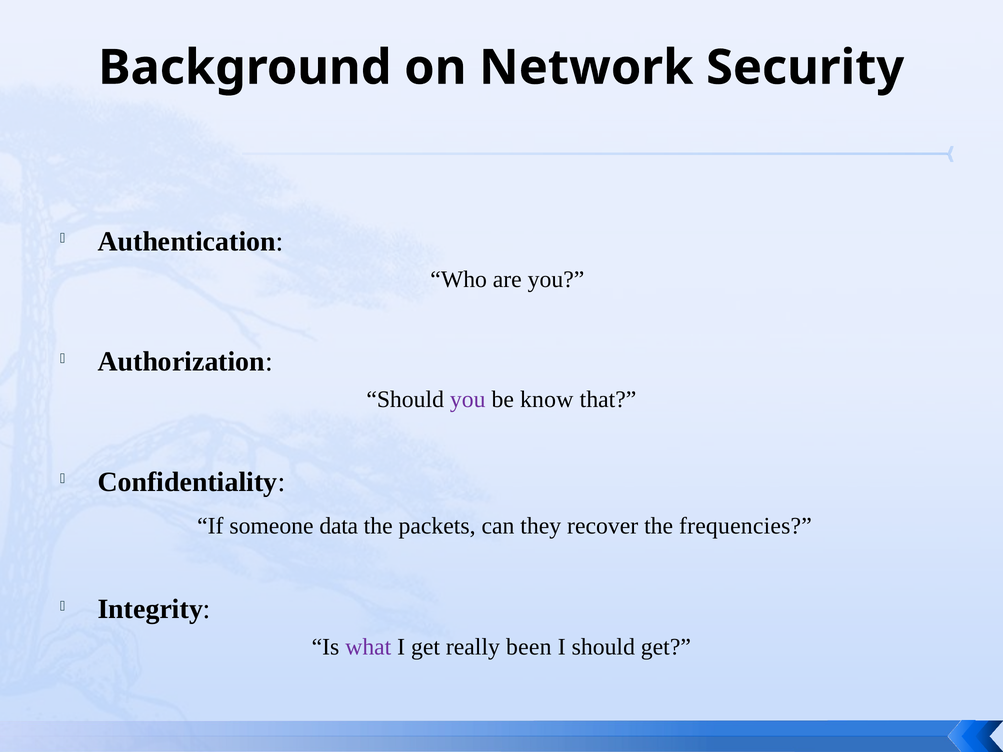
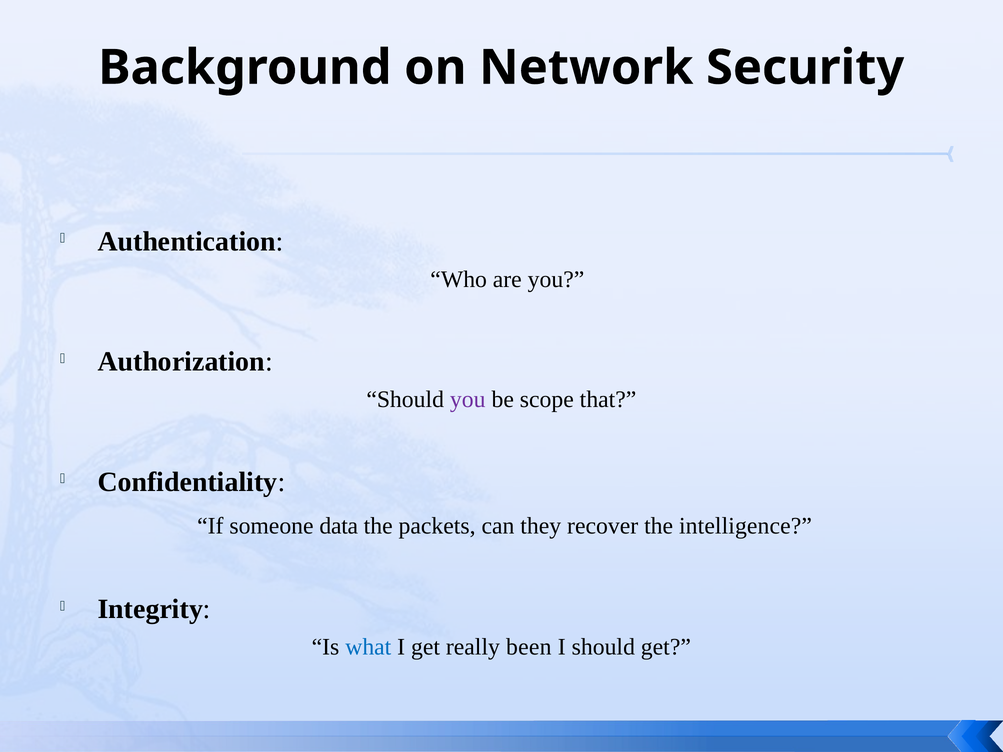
know: know -> scope (547, 400)
frequencies: frequencies -> intelligence (745, 526)
what colour: purple -> blue (368, 647)
